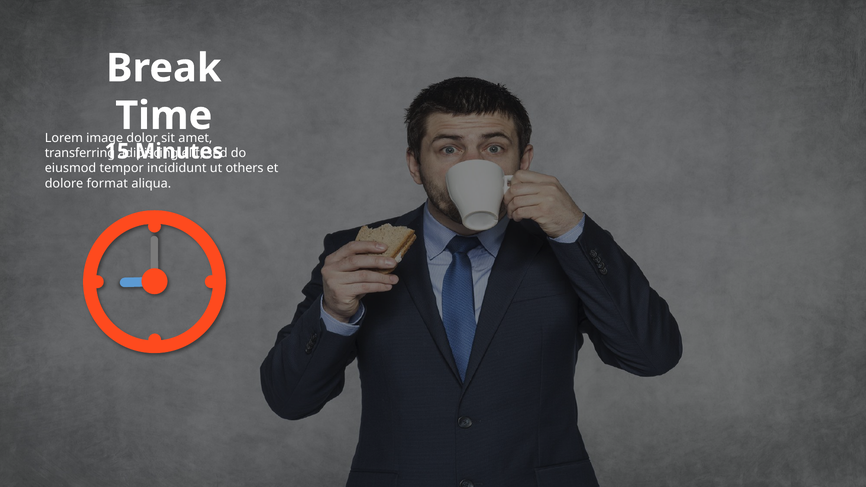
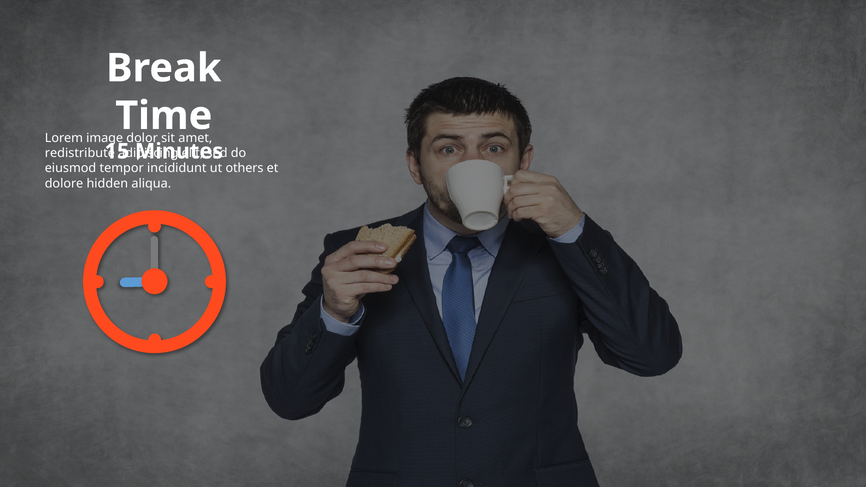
transferring: transferring -> redistribute (80, 153)
format: format -> hidden (107, 183)
